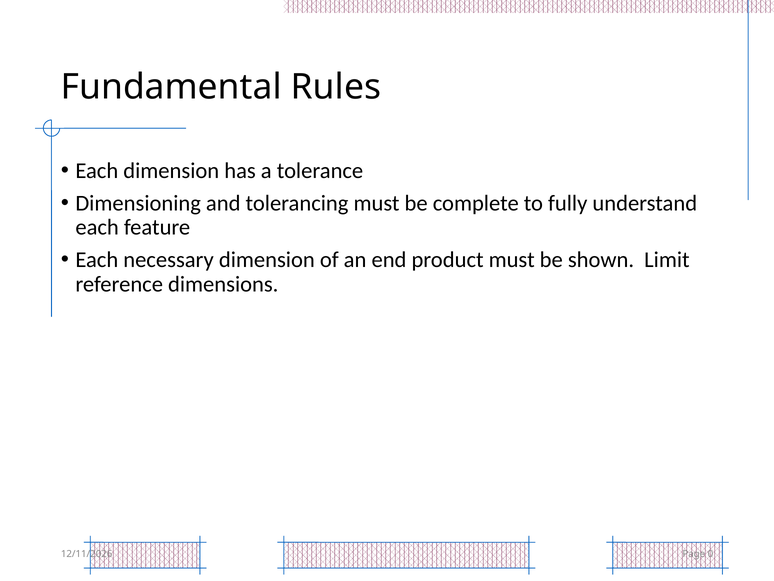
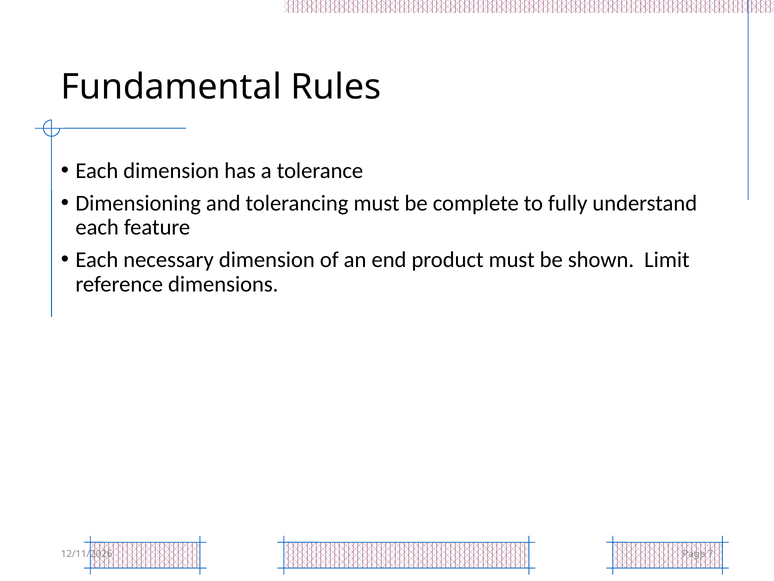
0: 0 -> 7 (710, 553)
